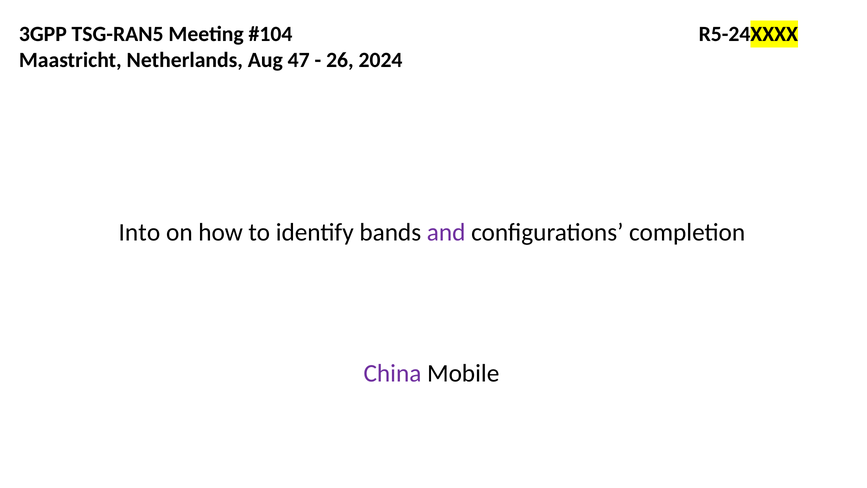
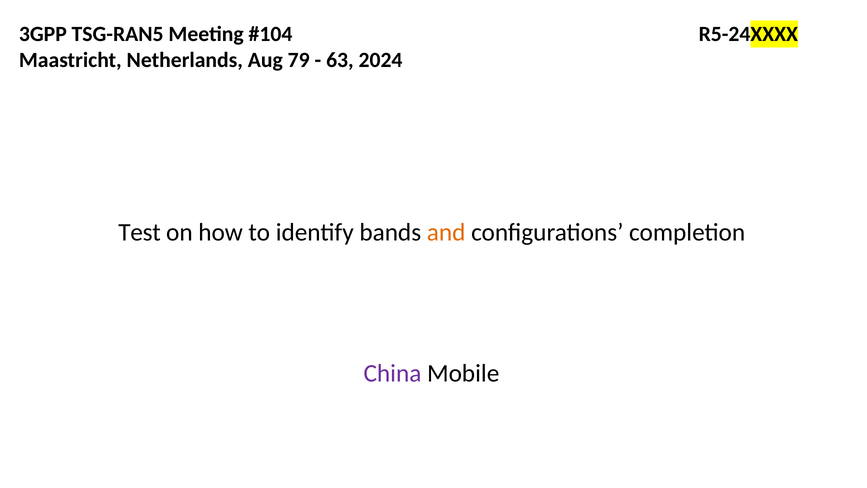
47: 47 -> 79 (299, 60)
26: 26 -> 63 (340, 60)
Into: Into -> Test (140, 232)
and colour: purple -> orange (446, 232)
